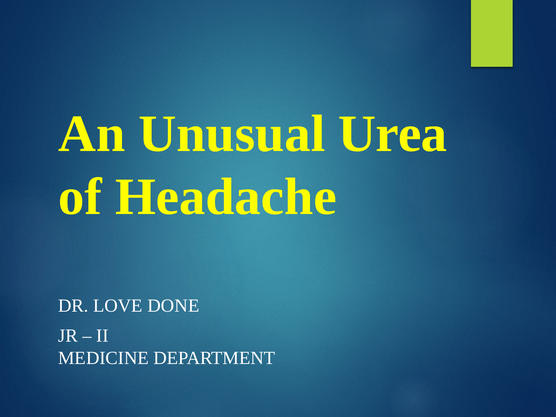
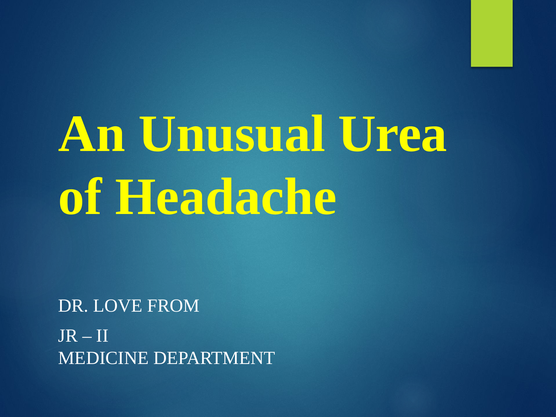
DONE: DONE -> FROM (173, 306)
